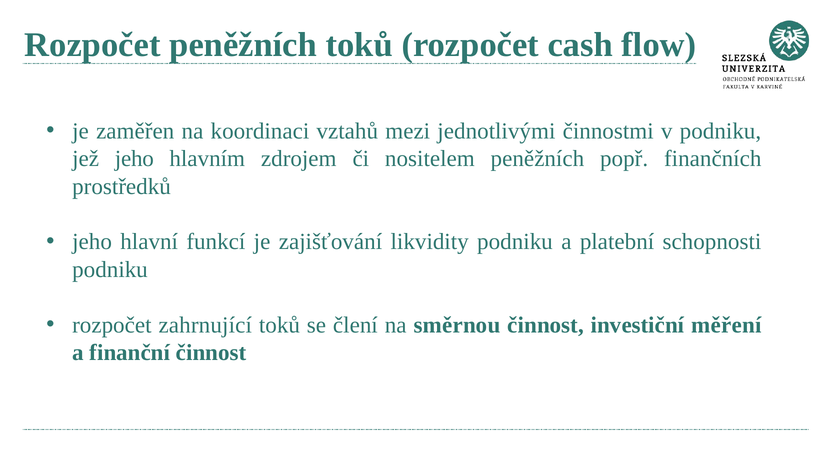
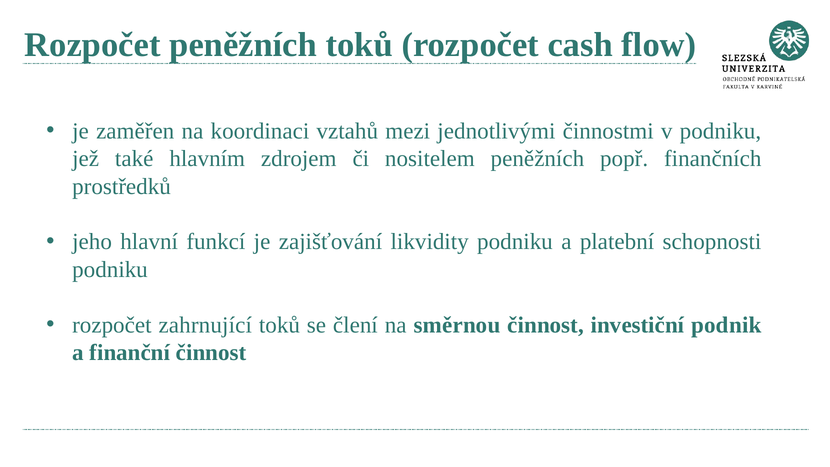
jež jeho: jeho -> také (134, 159)
měření: měření -> podnik (726, 325)
